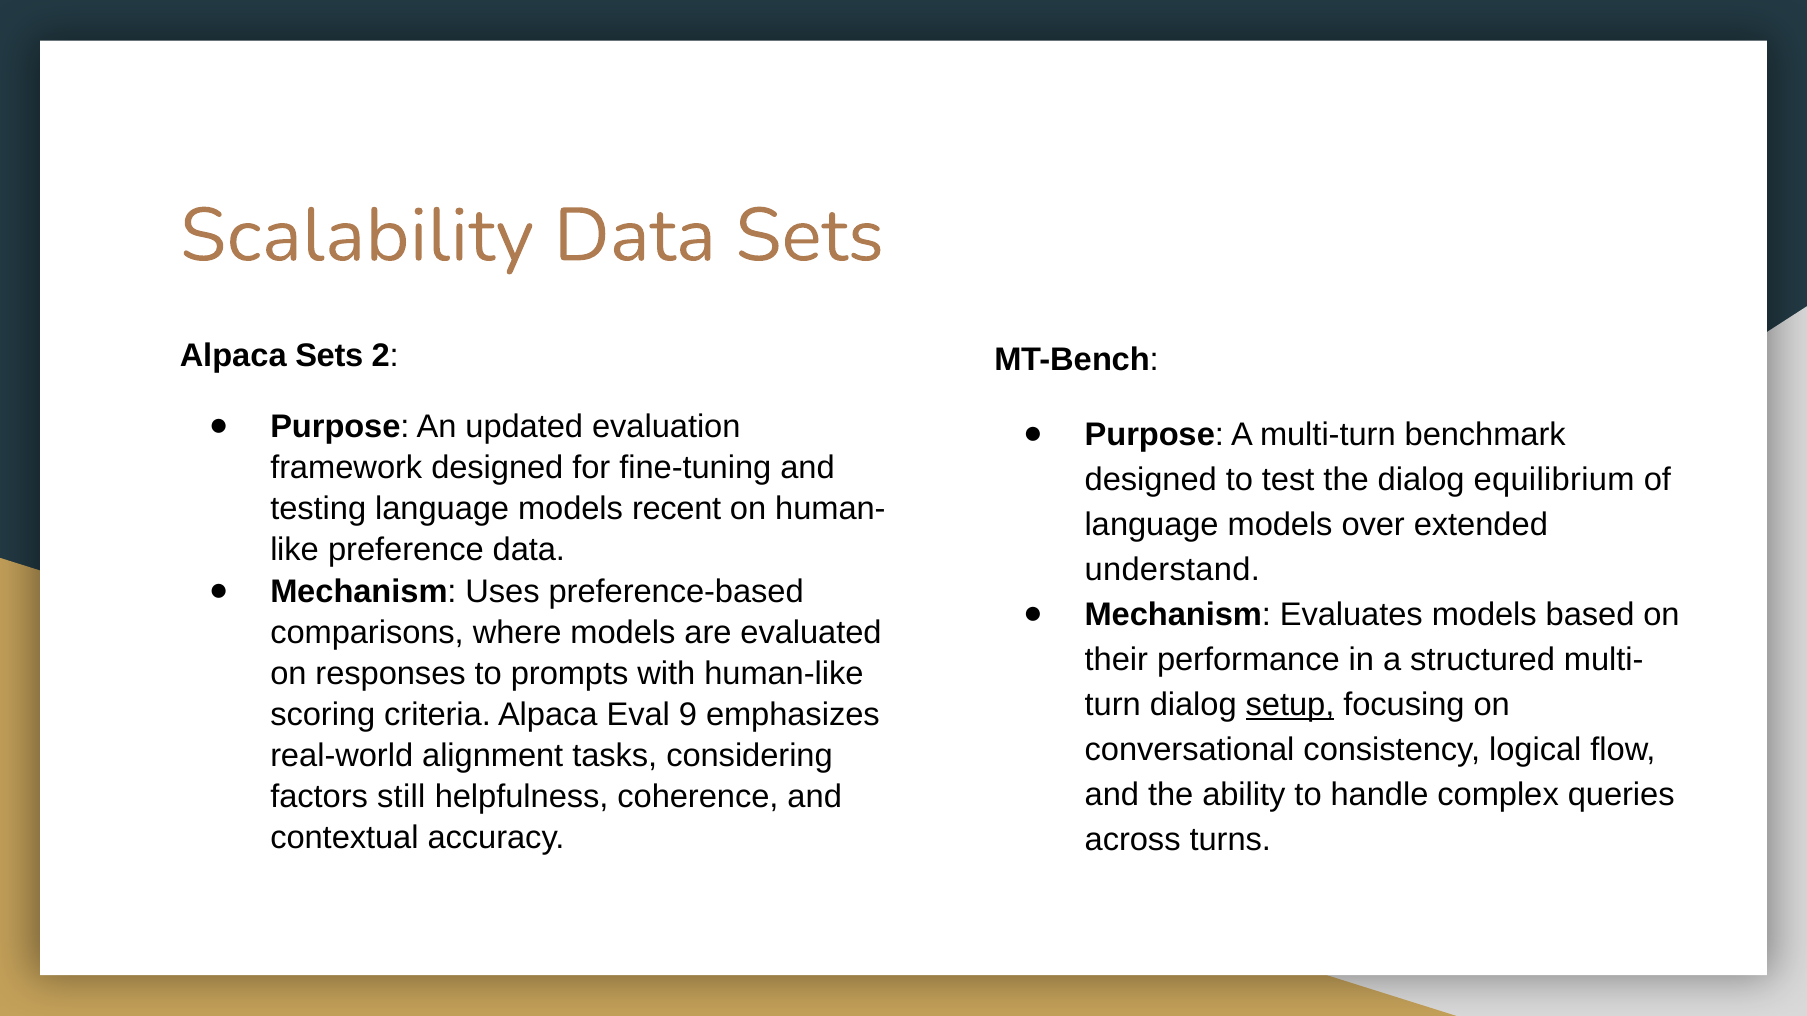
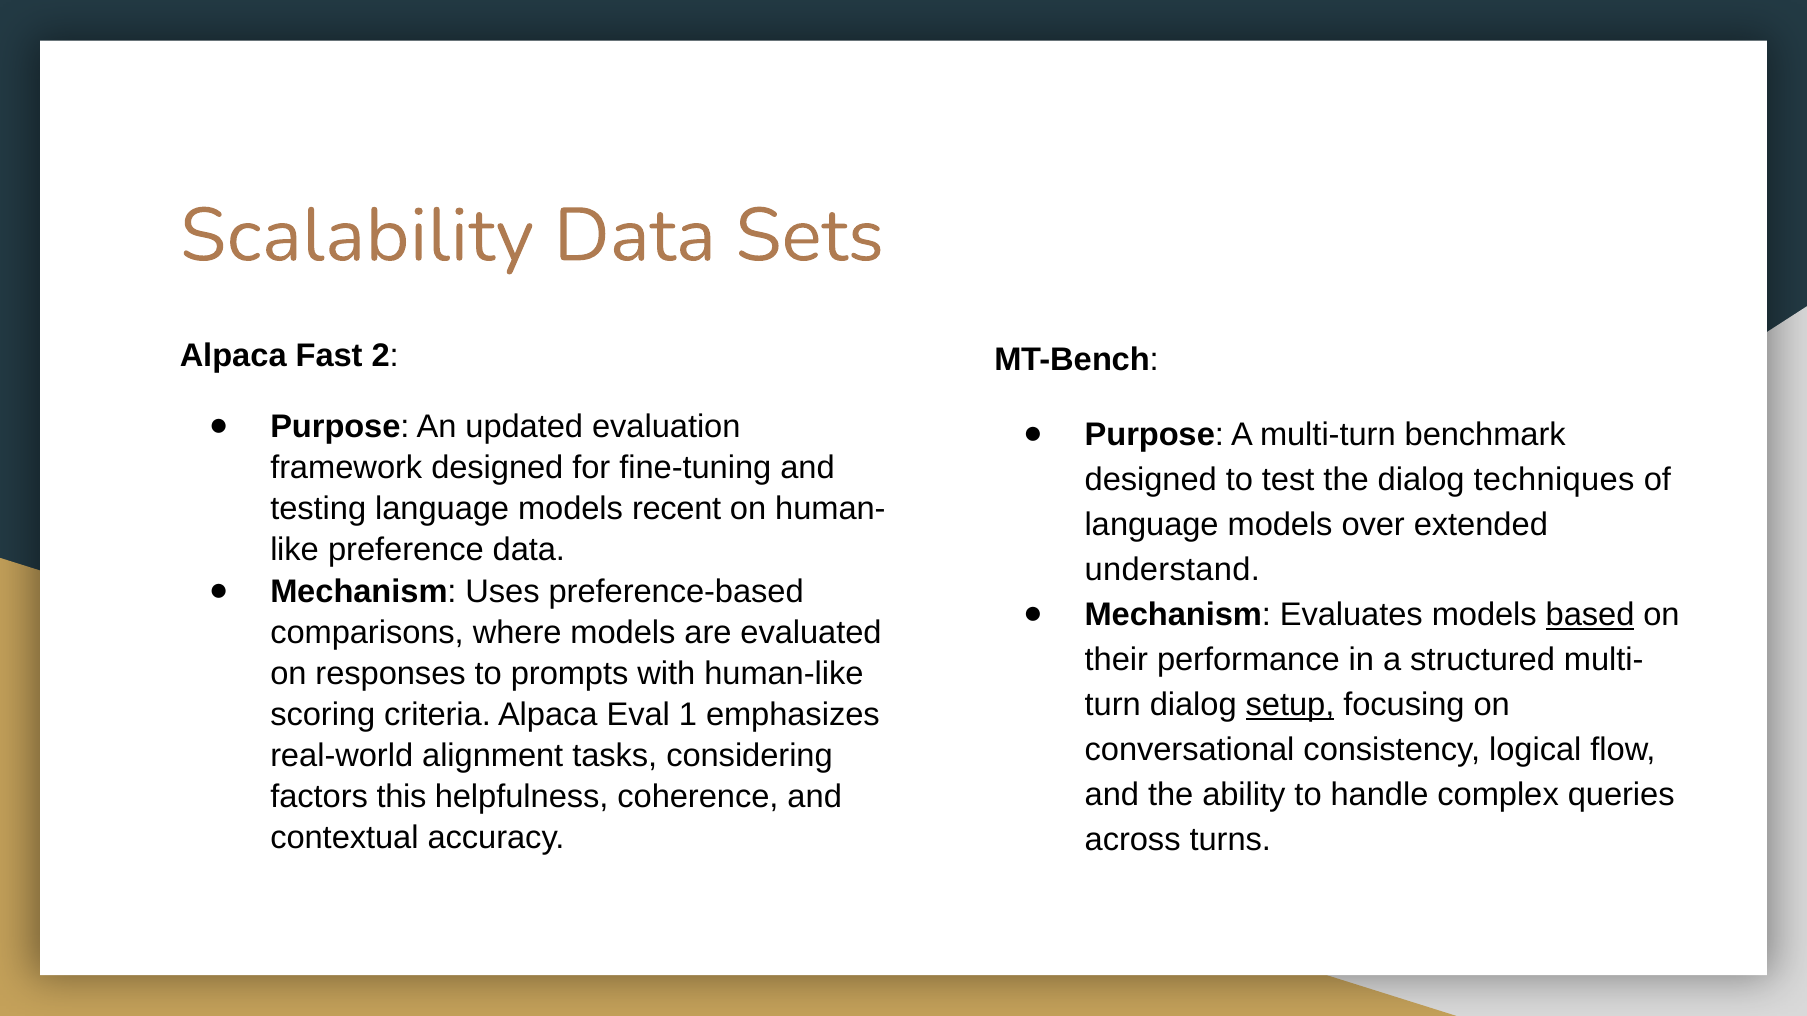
Alpaca Sets: Sets -> Fast (329, 356)
equilibrium: equilibrium -> techniques (1554, 480)
based underline: none -> present (1590, 615)
9: 9 -> 1 (688, 715)
still: still -> this (402, 797)
